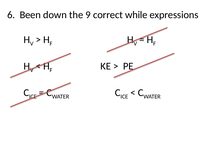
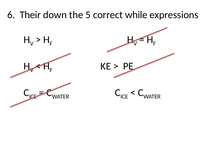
Been: Been -> Their (30, 15)
9: 9 -> 5 (88, 15)
